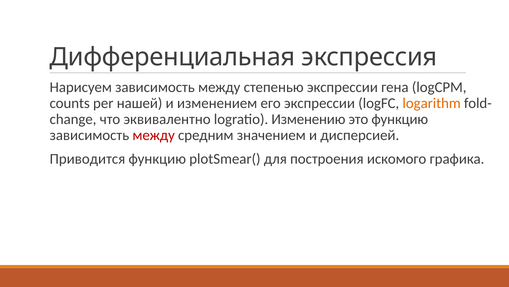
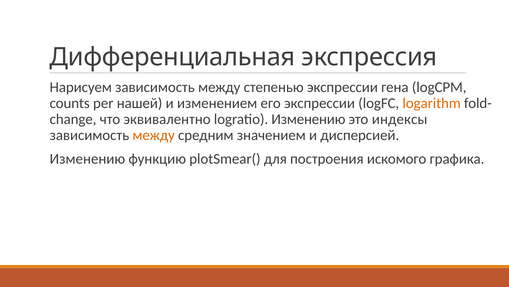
это функцию: функцию -> индексы (400, 119)
между colour: red -> orange (154, 135)
Приводится: Приводится -> Изменению (87, 158)
